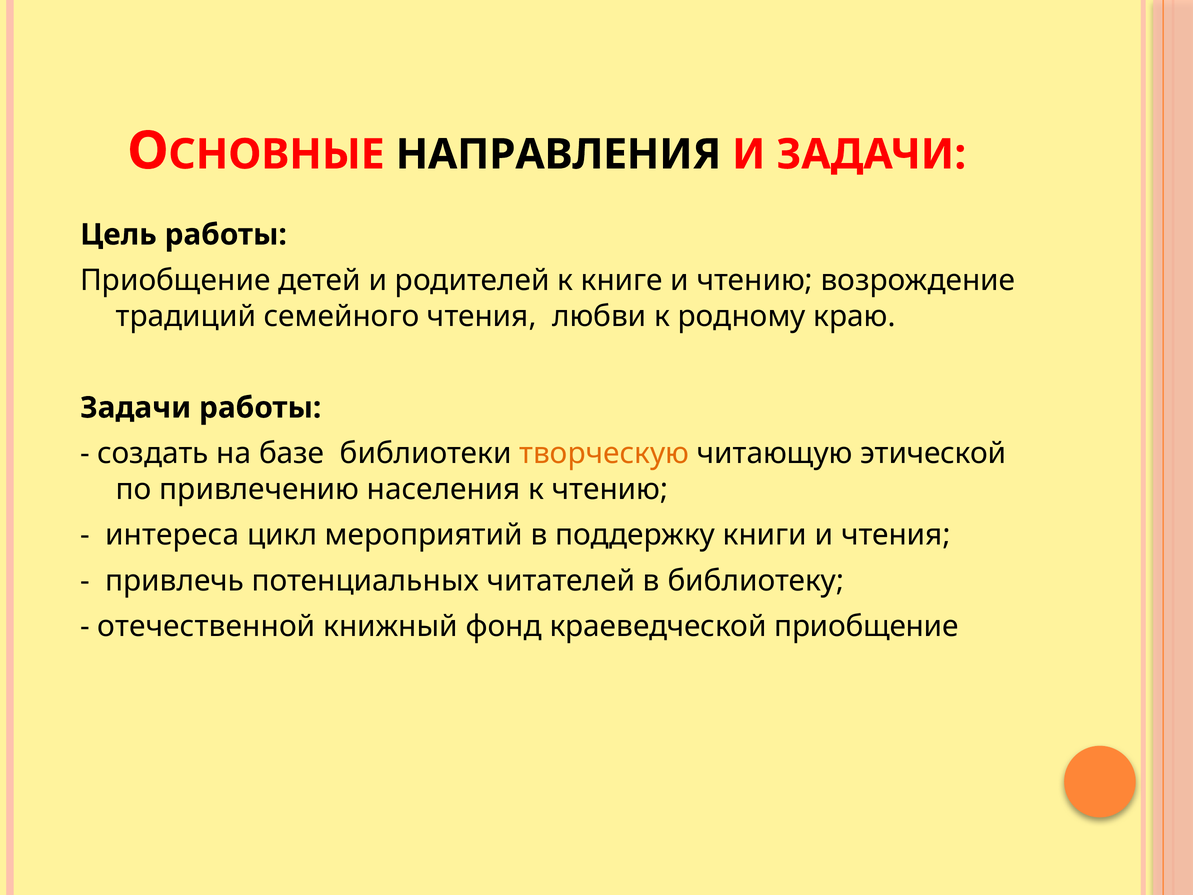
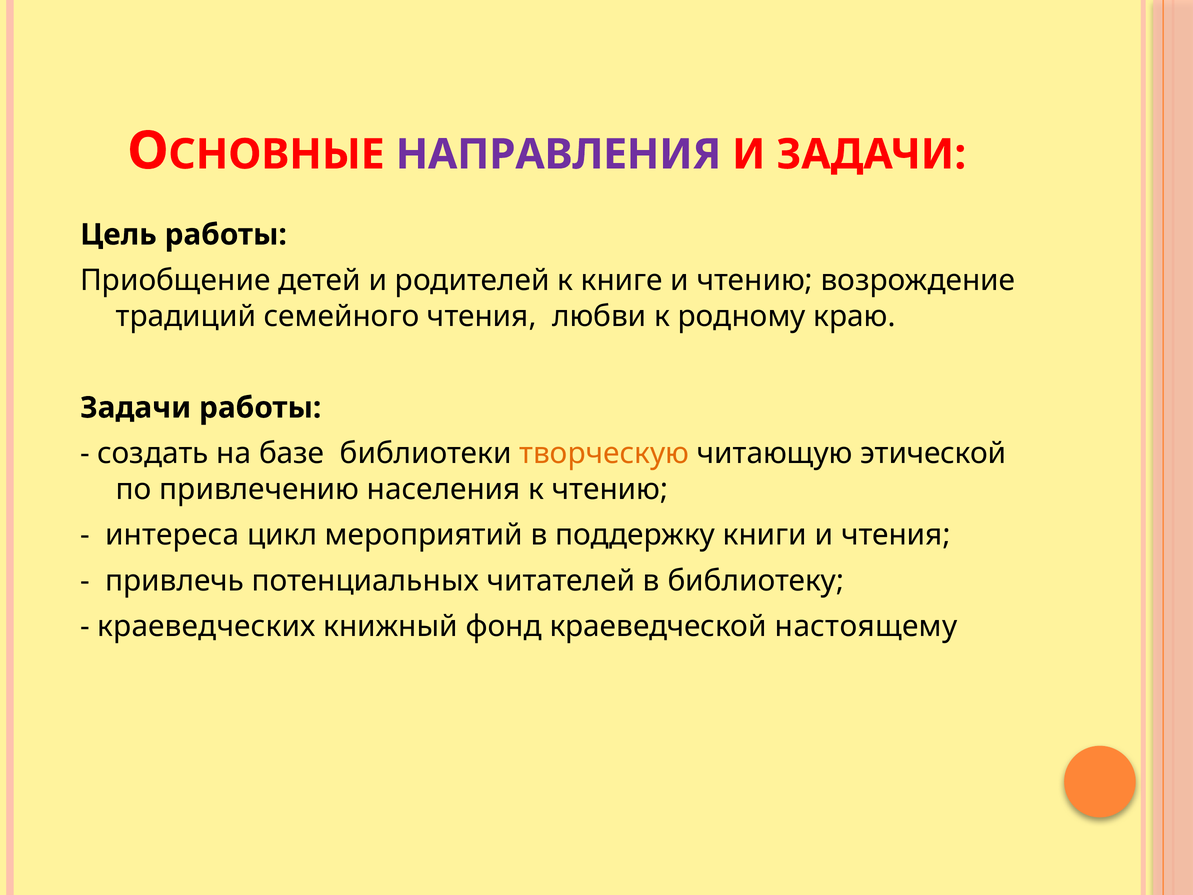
НАПРАВЛЕНИЯ colour: black -> purple (558, 154)
отечественной: отечественной -> краеведческих (206, 626)
краеведческой приобщение: приобщение -> настоящему (866, 626)
